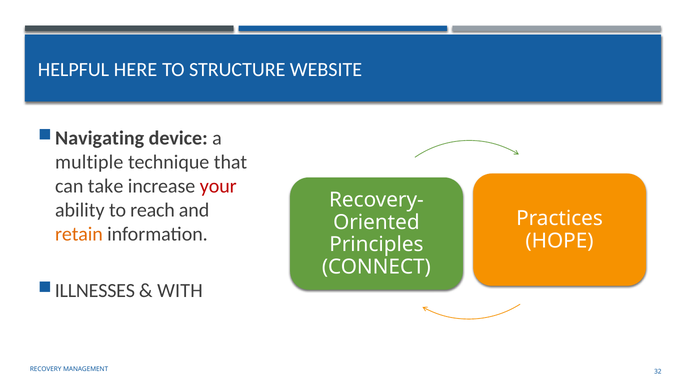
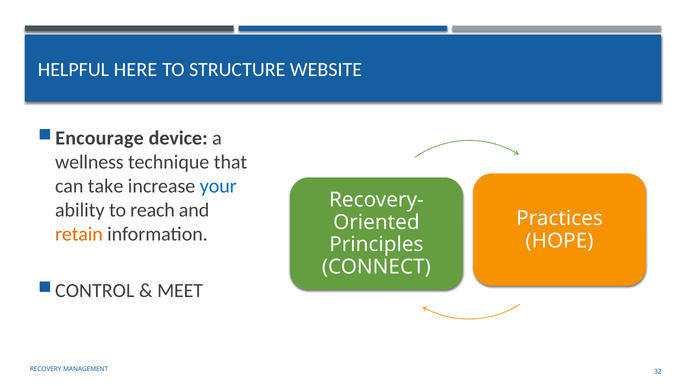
Navigating: Navigating -> Encourage (100, 138)
multiple: multiple -> wellness (89, 162)
your colour: red -> blue (218, 186)
ILLNESSES: ILLNESSES -> CONTROL (95, 291)
WITH: WITH -> MEET (180, 291)
